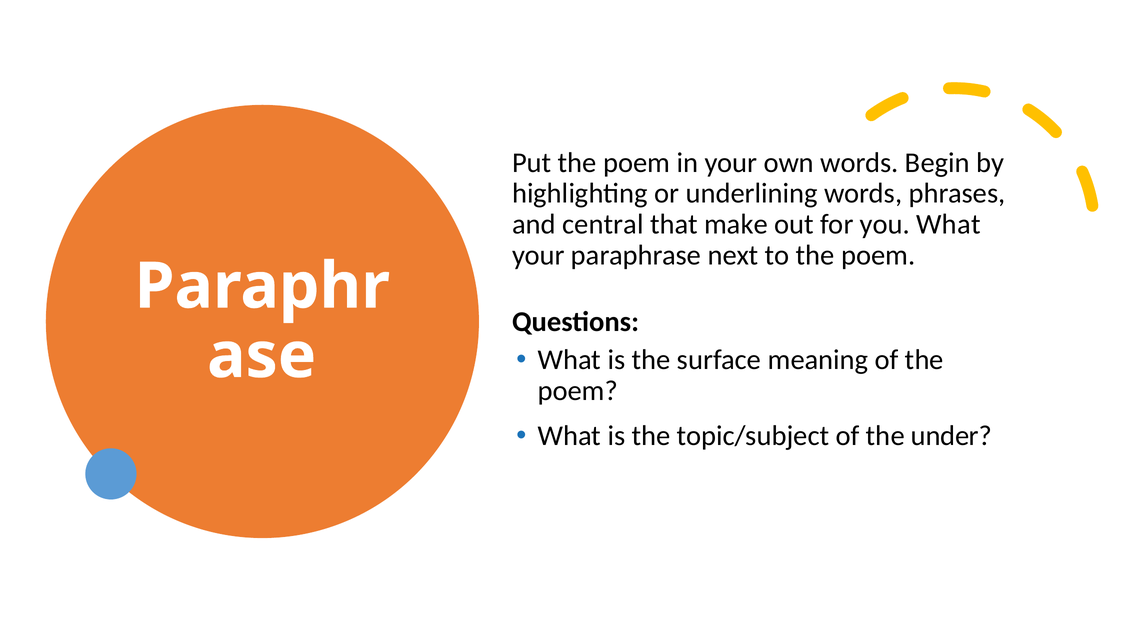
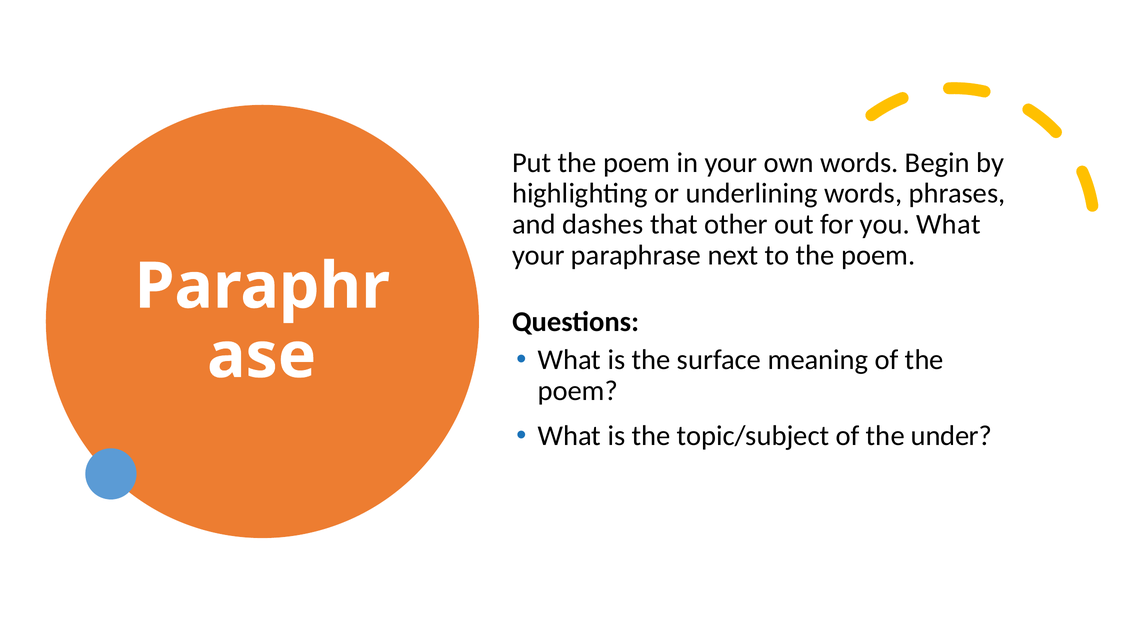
central: central -> dashes (603, 224)
make: make -> other (736, 224)
